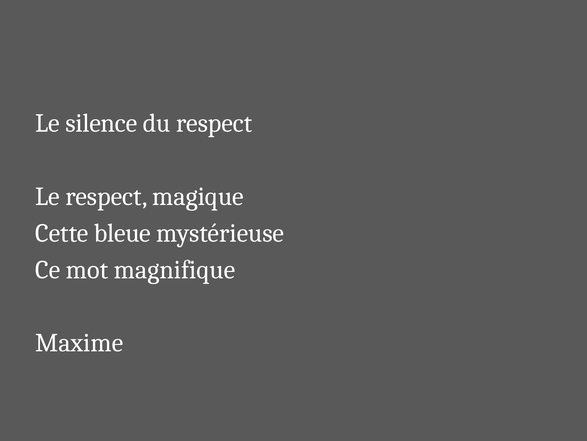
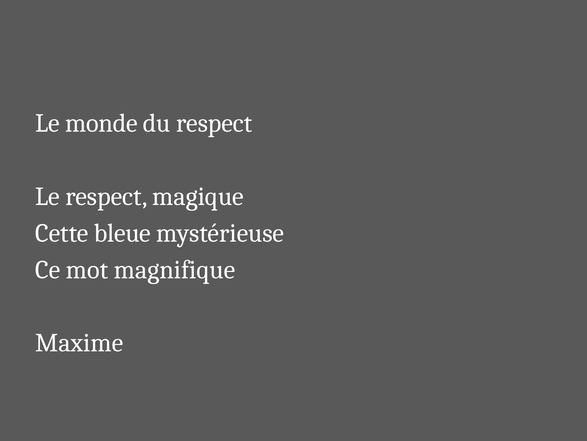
silence: silence -> monde (101, 123)
